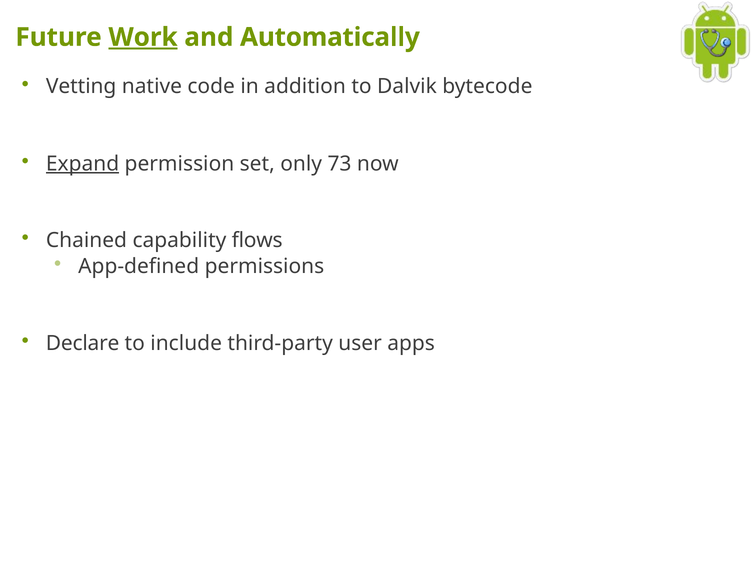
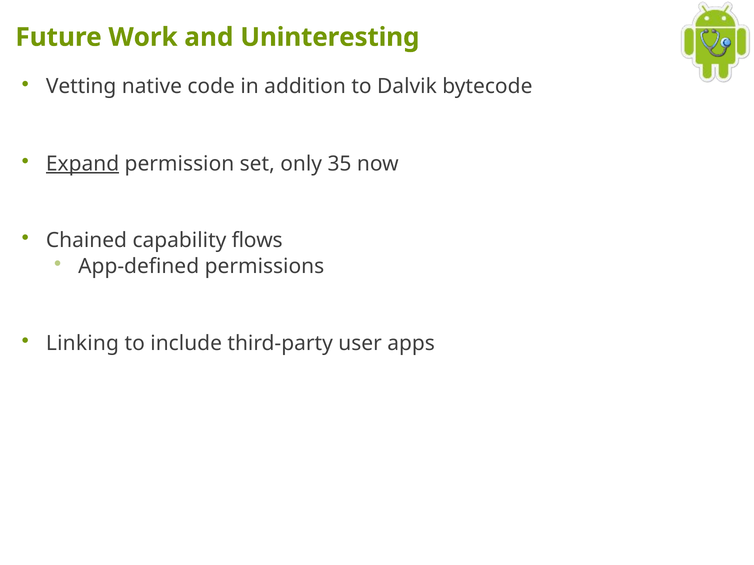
Work underline: present -> none (143, 37)
Automatically: Automatically -> Uninteresting (330, 37)
73: 73 -> 35 (340, 164)
Declare: Declare -> Linking (82, 344)
